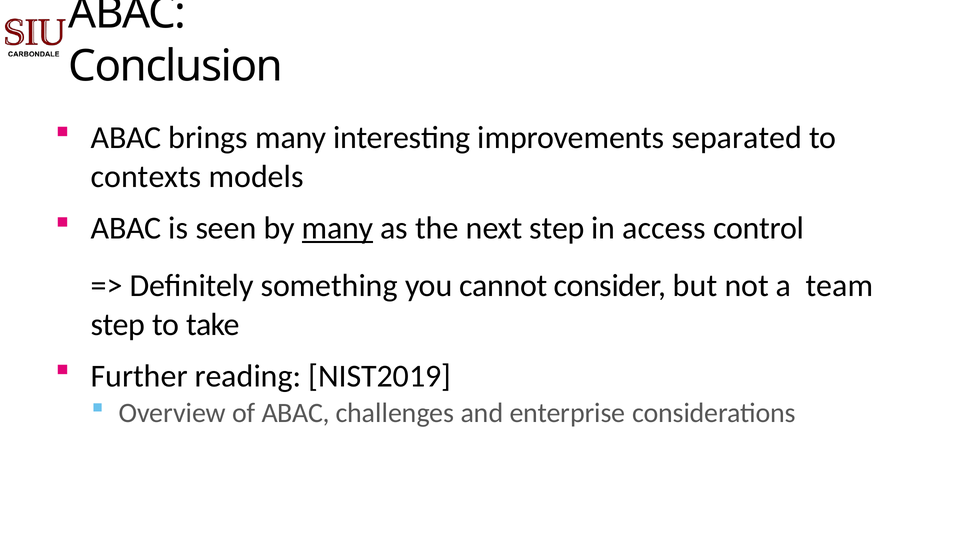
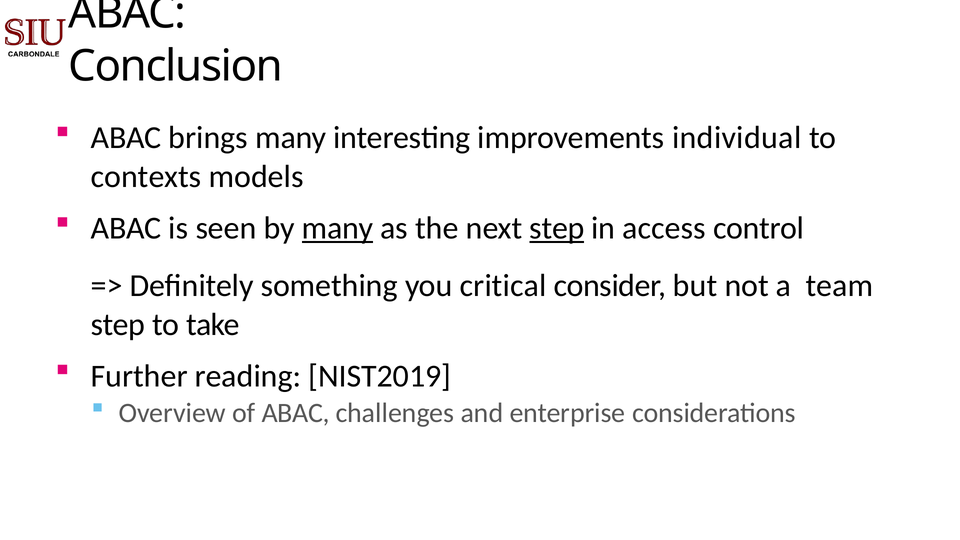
separated: separated -> individual (737, 138)
step underline: none -> present (557, 228)
cannot: cannot -> critical (503, 286)
